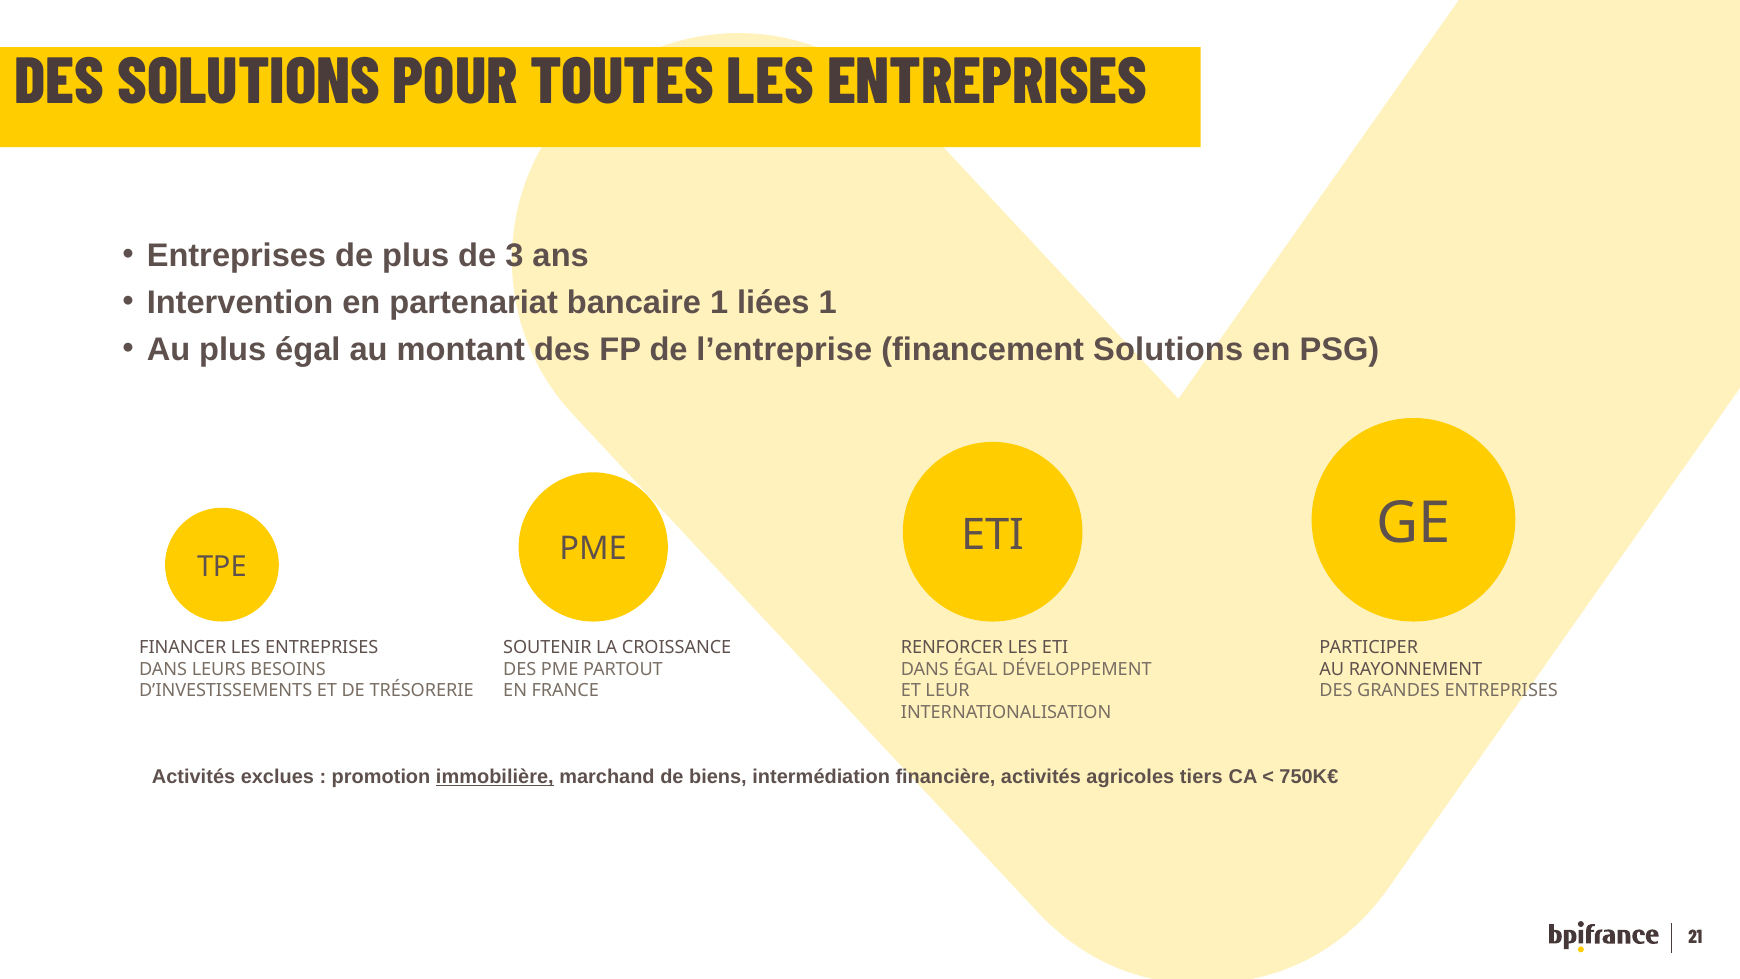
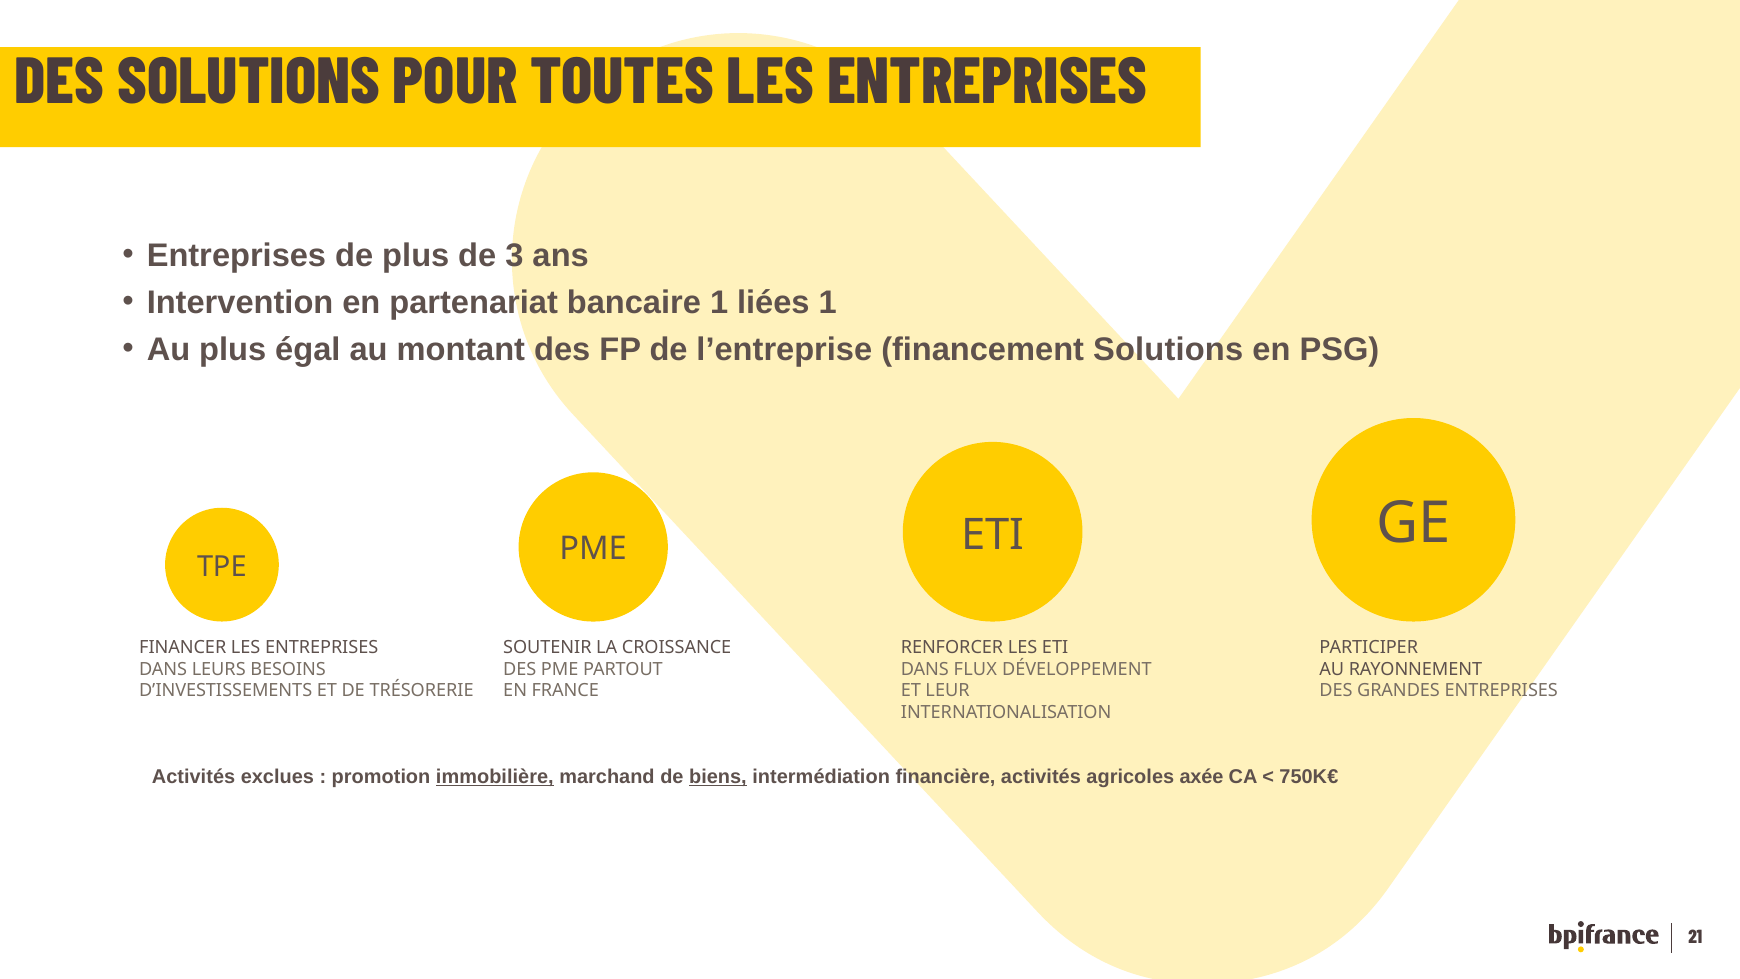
DANS ÉGAL: ÉGAL -> FLUX (975, 669)
biens underline: none -> present (718, 776)
tiers: tiers -> axée (1201, 776)
